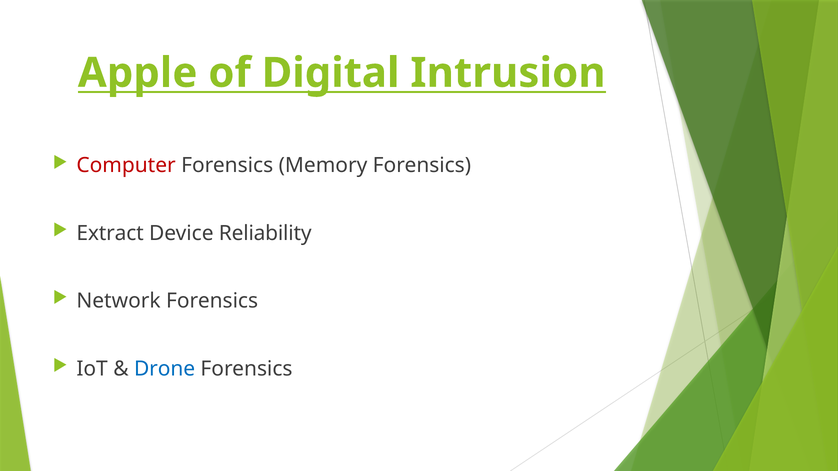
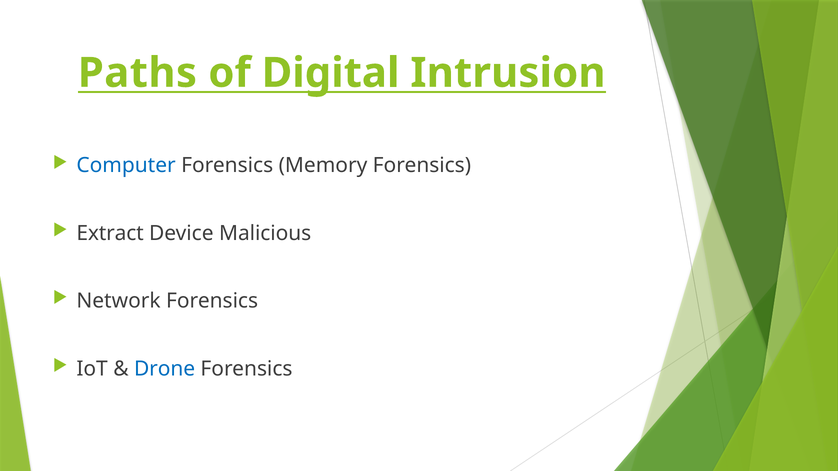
Apple: Apple -> Paths (137, 73)
Computer colour: red -> blue (126, 166)
Reliability: Reliability -> Malicious (265, 233)
